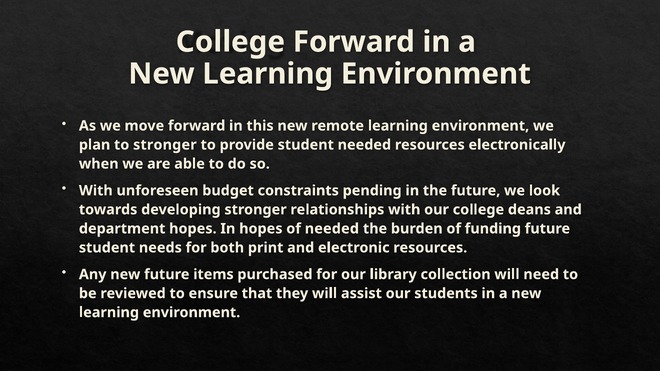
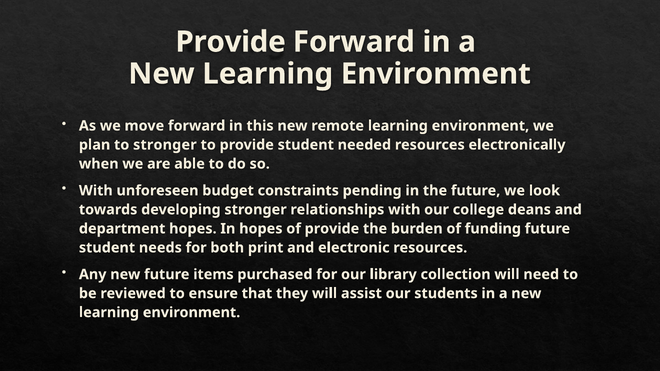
College: College -> Provide (231, 42)
of needed: needed -> provide (332, 229)
